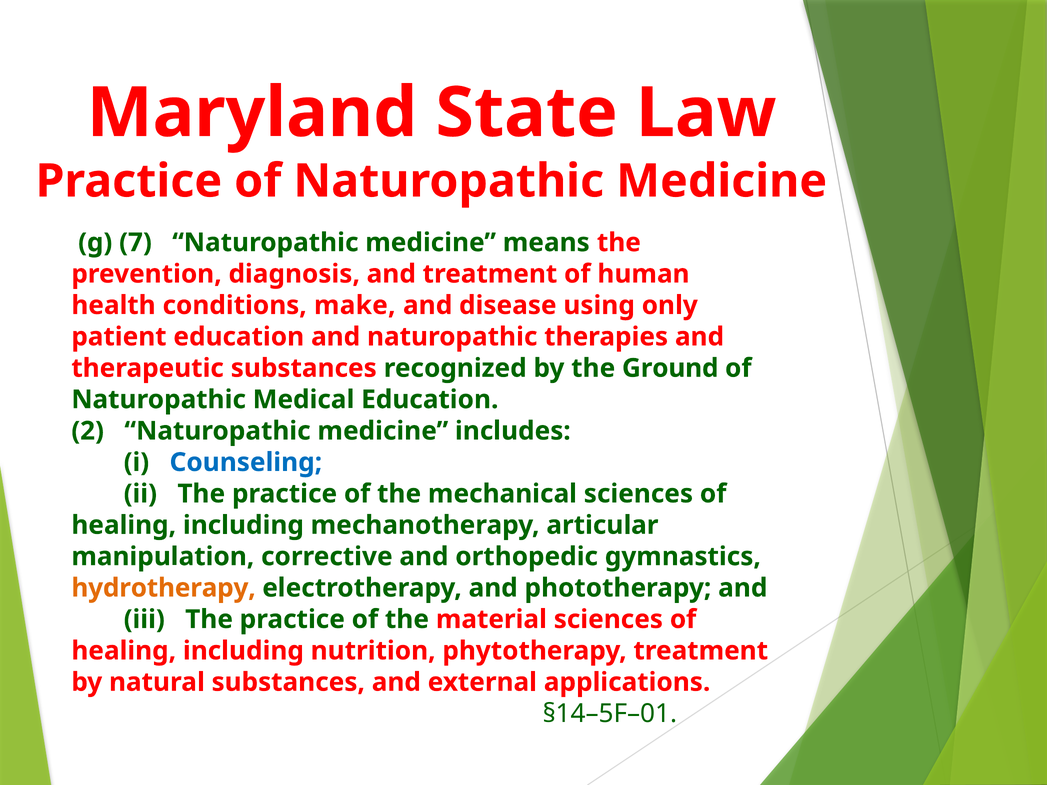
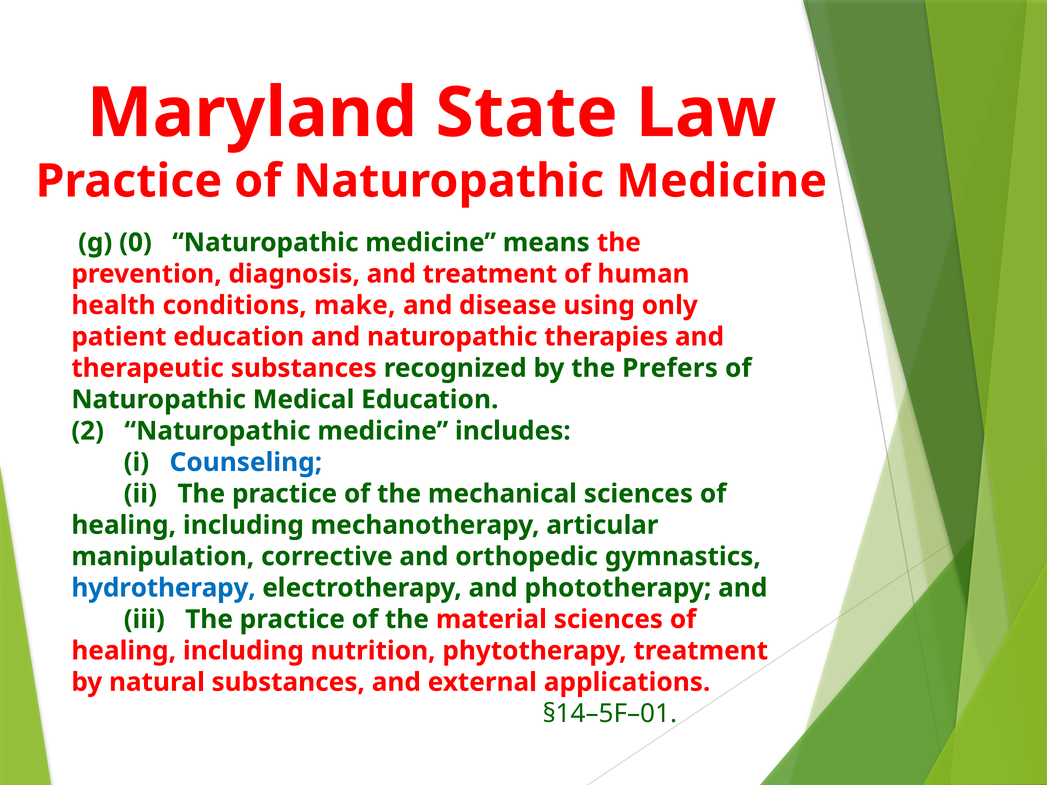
7: 7 -> 0 (135, 243)
Ground: Ground -> Prefers (670, 368)
hydrotherapy colour: orange -> blue (164, 588)
